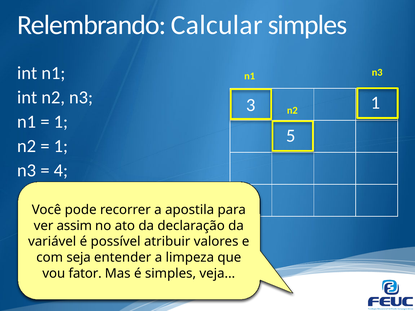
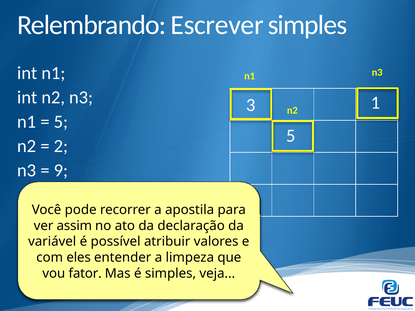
Calcular: Calcular -> Escrever (217, 25)
1: 1 -> 5 (61, 122)
1: 1 -> 2 (61, 146)
4: 4 -> 9 (61, 171)
seja: seja -> eles (79, 258)
